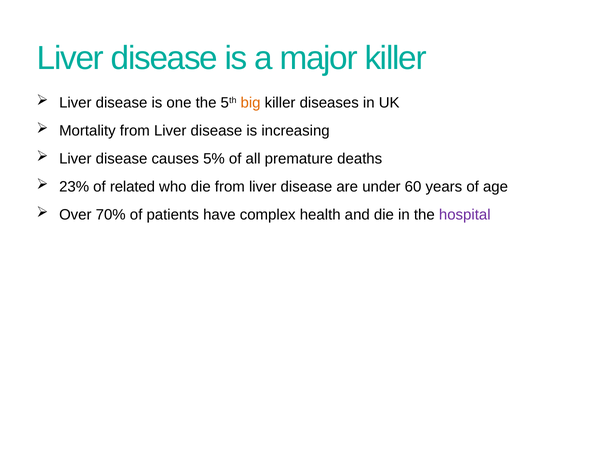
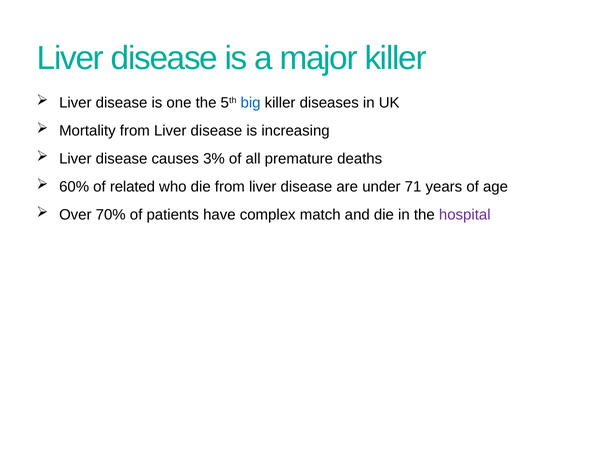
big colour: orange -> blue (251, 103)
5%: 5% -> 3% (214, 159)
23%: 23% -> 60% (74, 187)
60: 60 -> 71 (413, 187)
health: health -> match (320, 215)
